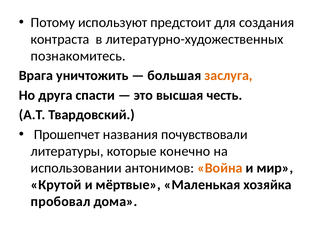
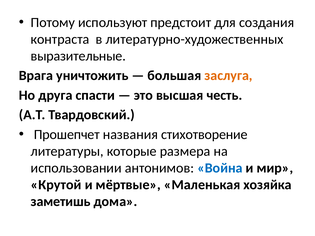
познакомитесь: познакомитесь -> выразительные (78, 56)
почувствовали: почувствовали -> стихотворение (204, 135)
конечно: конечно -> размера (185, 151)
Война colour: orange -> blue (220, 168)
пробовал: пробовал -> заметишь (61, 202)
